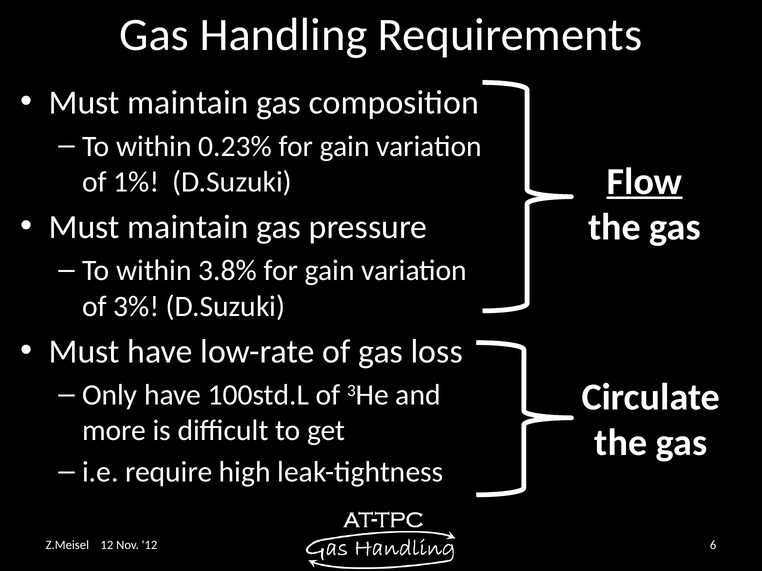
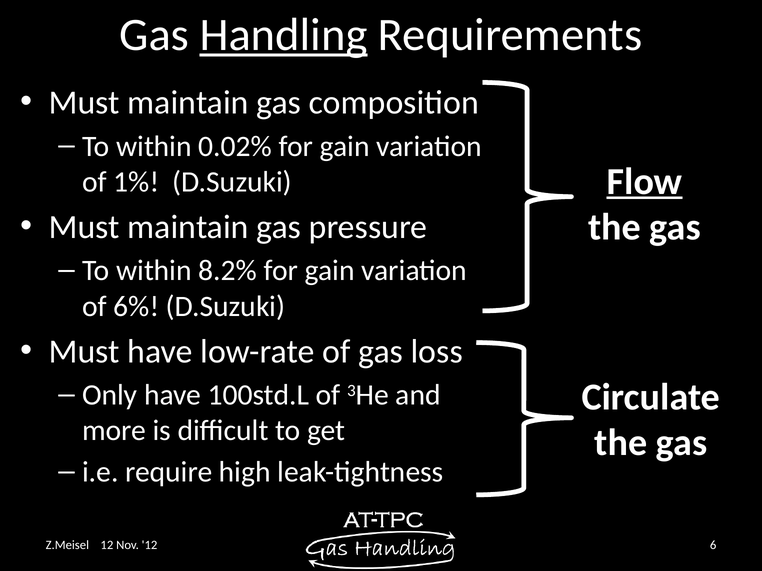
Handling underline: none -> present (283, 35)
0.23%: 0.23% -> 0.02% (235, 146)
3.8%: 3.8% -> 8.2% (228, 271)
3%: 3% -> 6% (136, 307)
